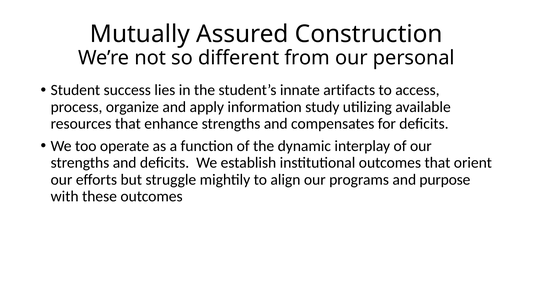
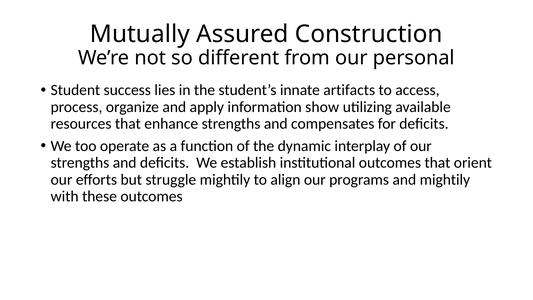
study: study -> show (322, 107)
and purpose: purpose -> mightily (445, 179)
